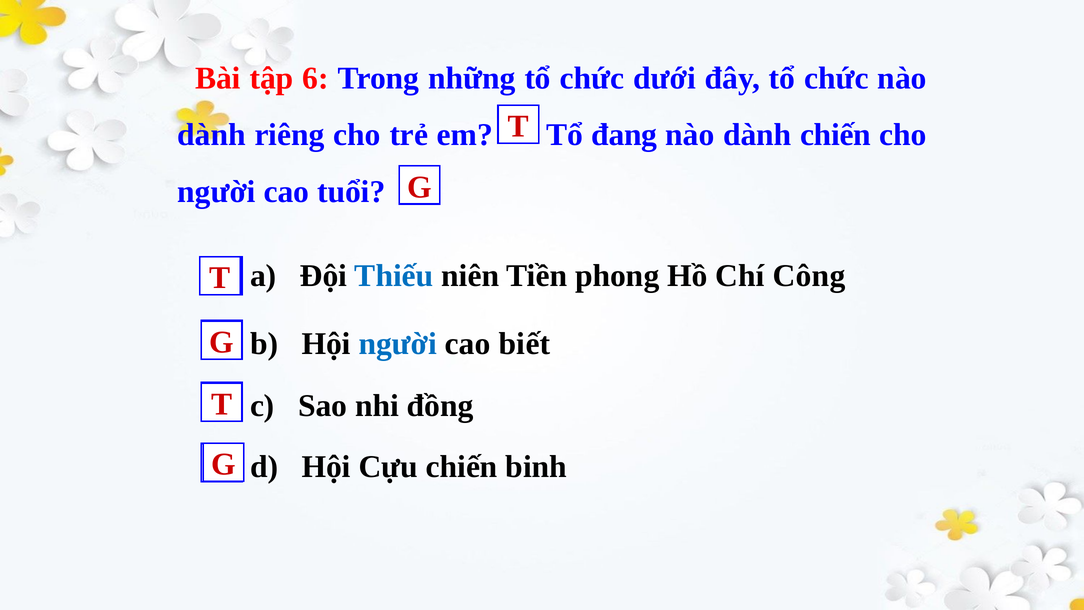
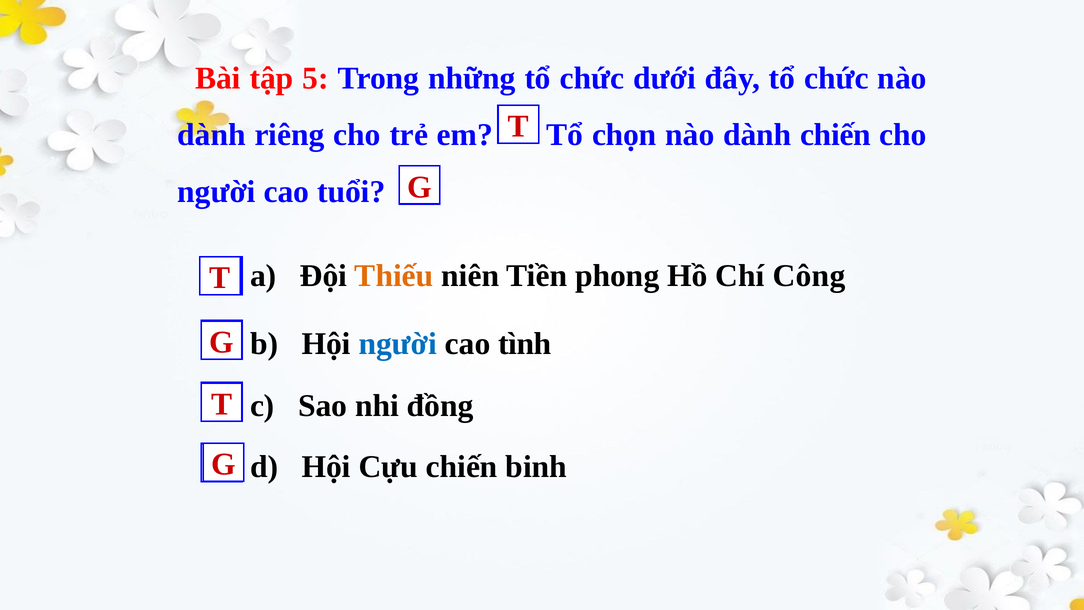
6: 6 -> 5 (316, 78)
đang: đang -> chọn (624, 135)
Thiếu colour: blue -> orange (394, 276)
biết: biết -> tình (525, 344)
